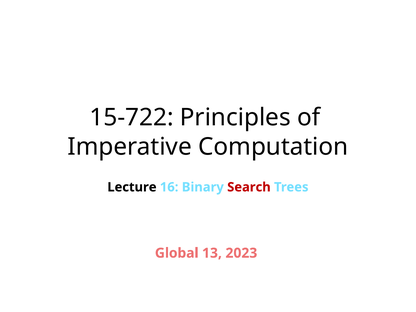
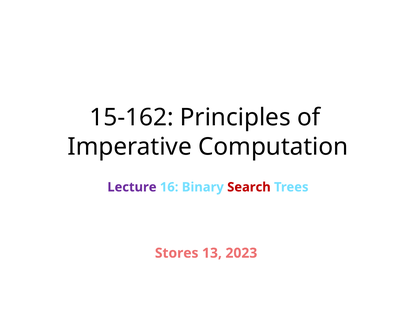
15-722: 15-722 -> 15-162 (132, 117)
Lecture colour: black -> purple (132, 187)
Global: Global -> Stores (177, 253)
